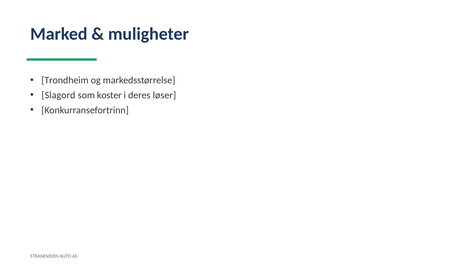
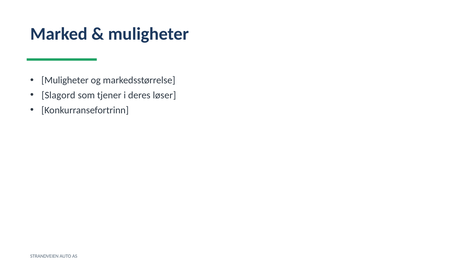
Trondheim: Trondheim -> Muligheter (65, 80)
koster: koster -> tjener (109, 95)
